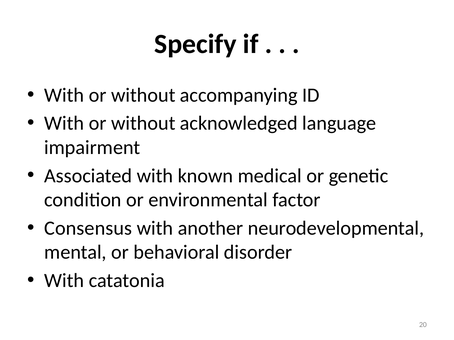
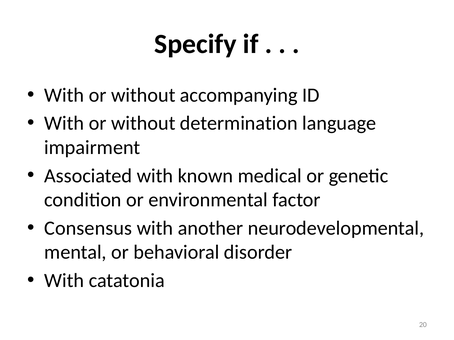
acknowledged: acknowledged -> determination (239, 123)
